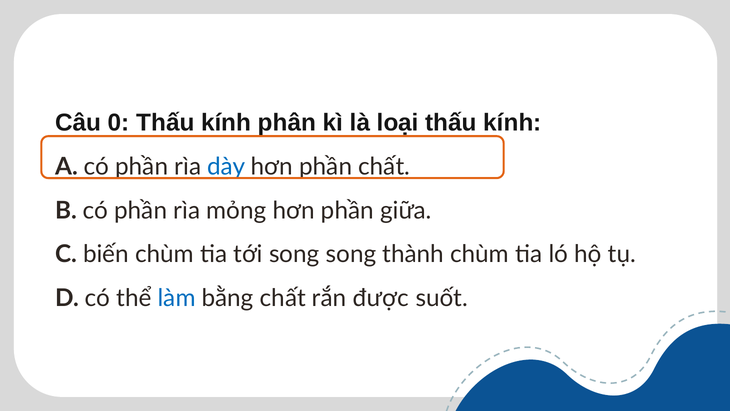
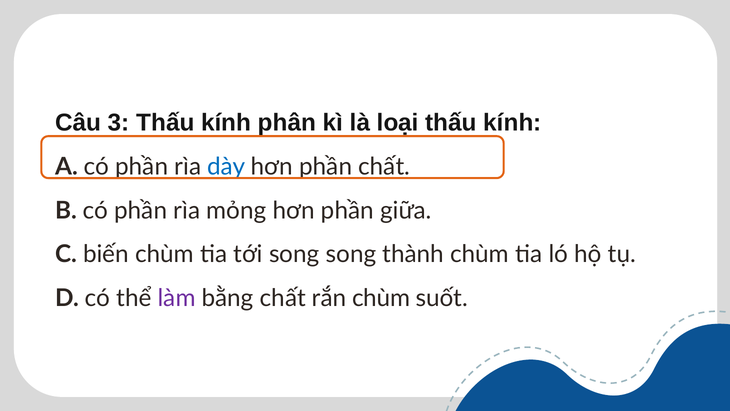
0: 0 -> 3 (119, 123)
làm colour: blue -> purple (177, 298)
rắn được: được -> chùm (381, 298)
